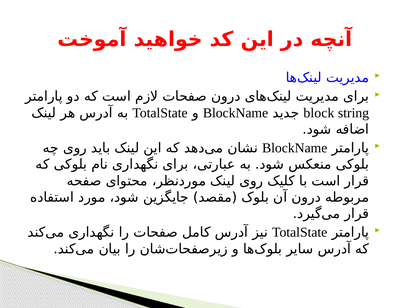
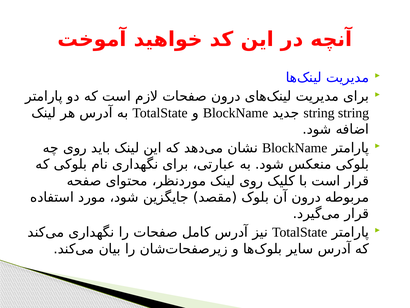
block: block -> string (319, 113)
